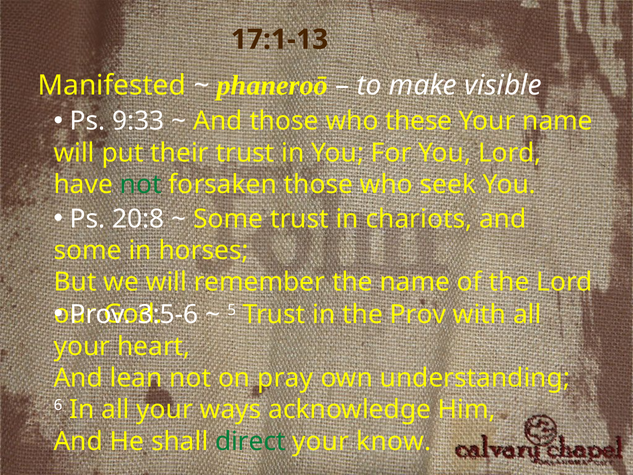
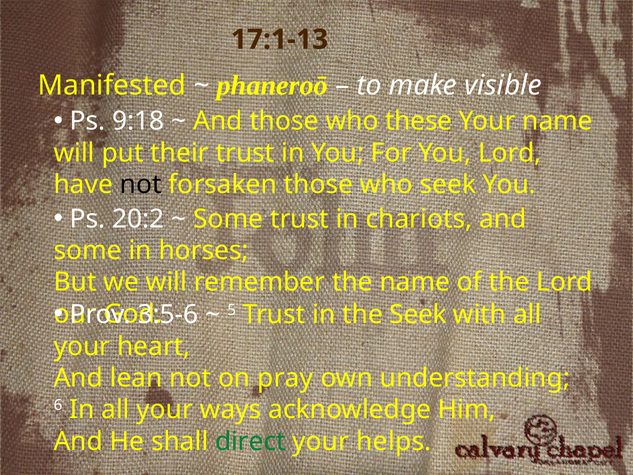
9:33: 9:33 -> 9:18 (138, 121)
not colour: green -> black (141, 184)
20:8: 20:8 -> 20:2 (138, 219)
the Prov: Prov -> Seek (418, 314)
know: know -> helps (394, 441)
